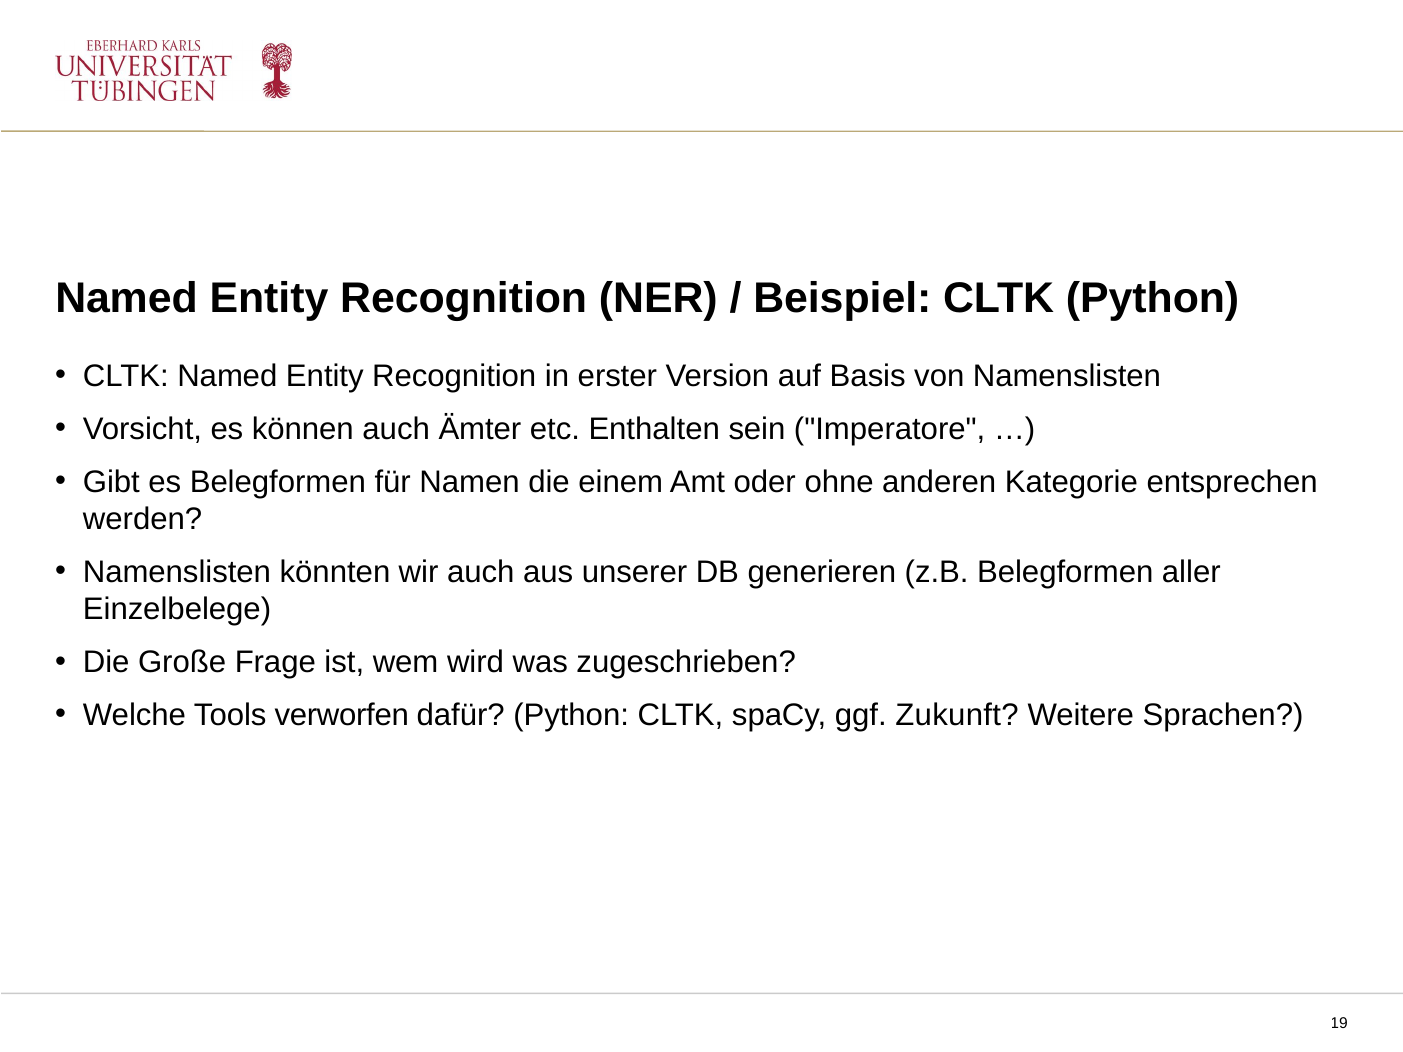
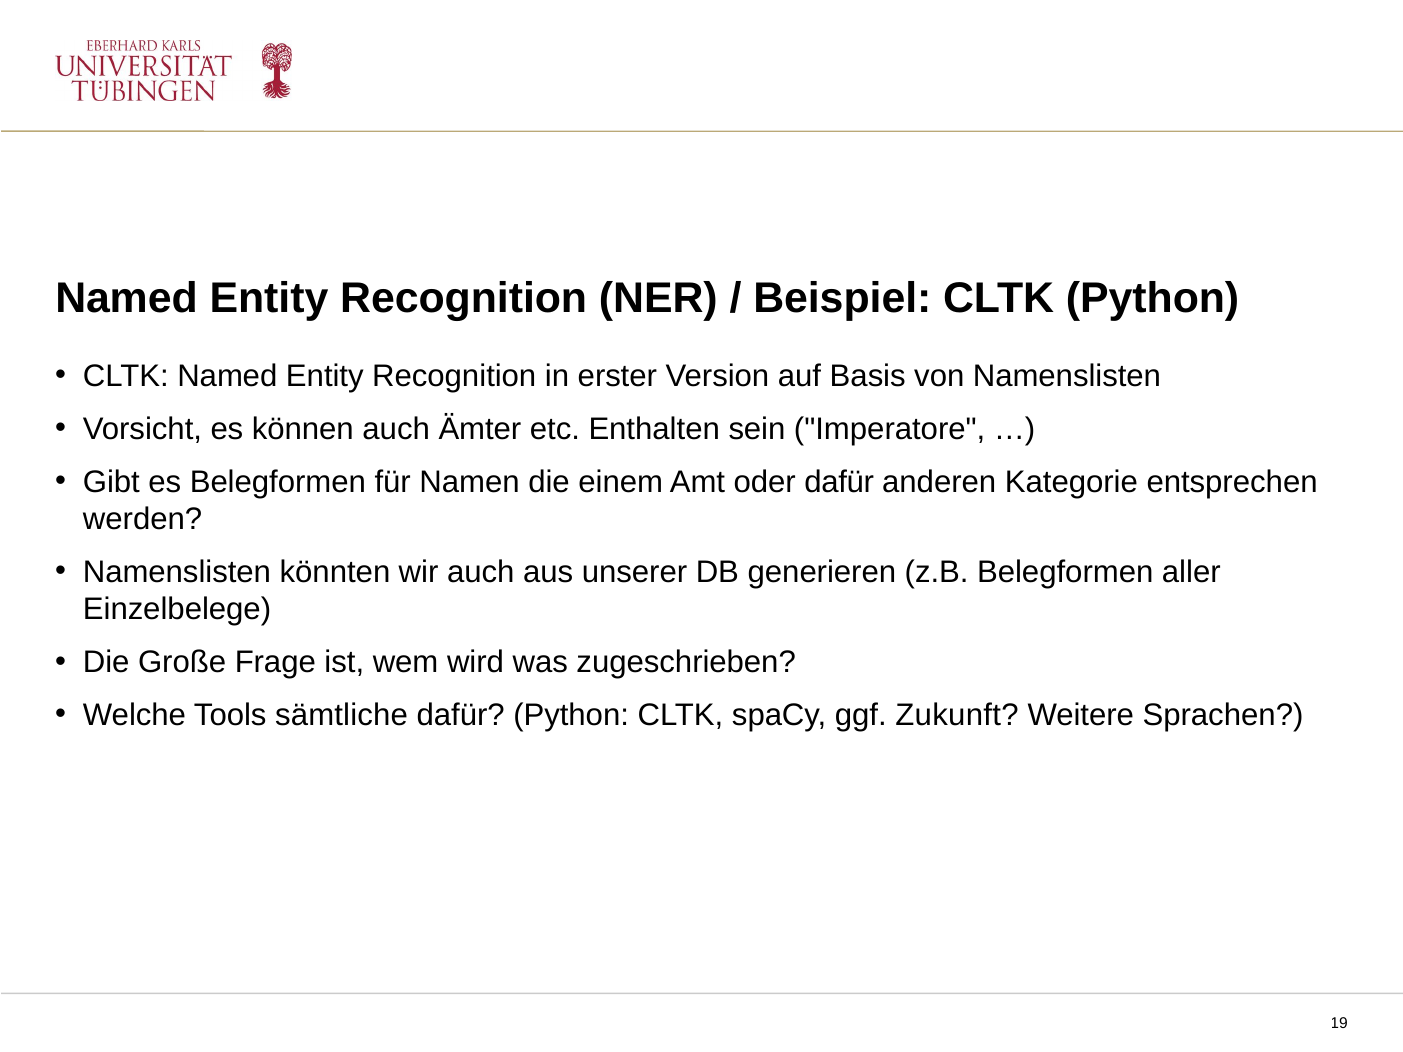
oder ohne: ohne -> dafür (839, 482)
verworfen: verworfen -> sämtliche (342, 716)
